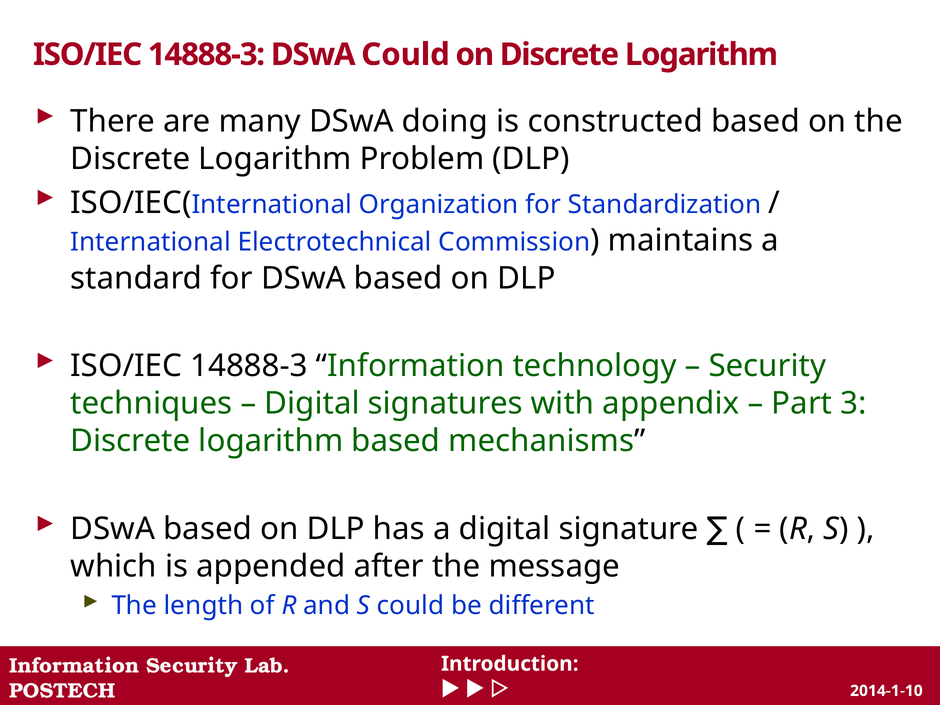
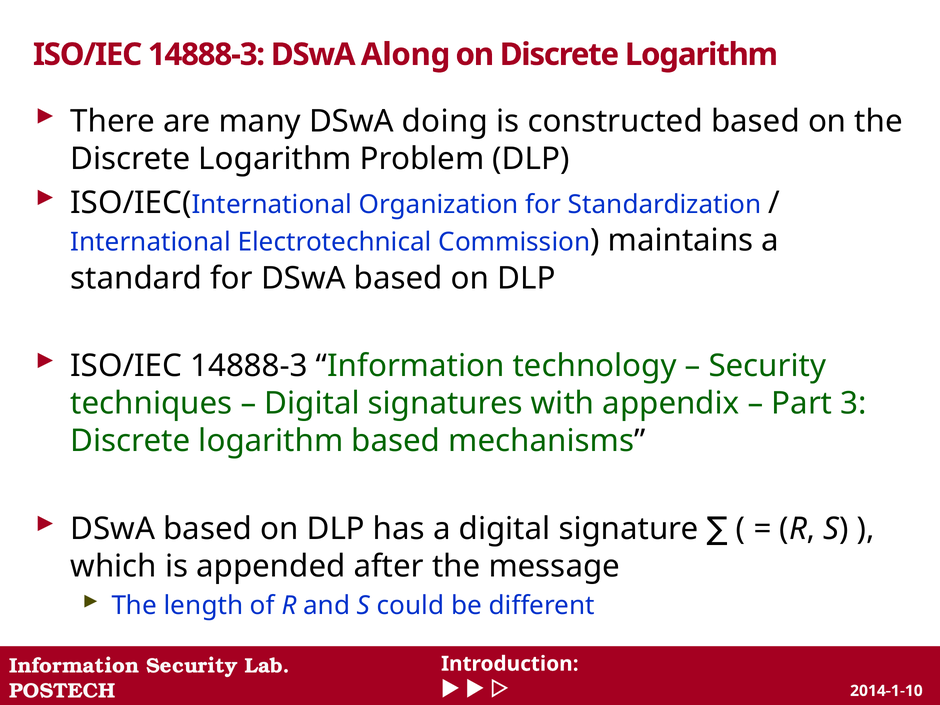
DSwA Could: Could -> Along (406, 55)
